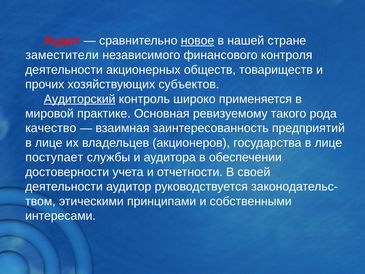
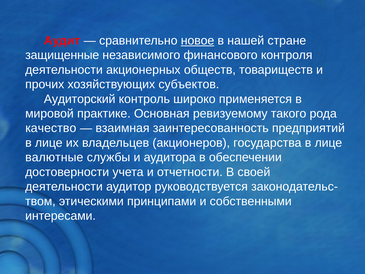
заместители: заместители -> защищенные (62, 55)
Аудиторский underline: present -> none (80, 99)
поступает: поступает -> валютные (54, 157)
